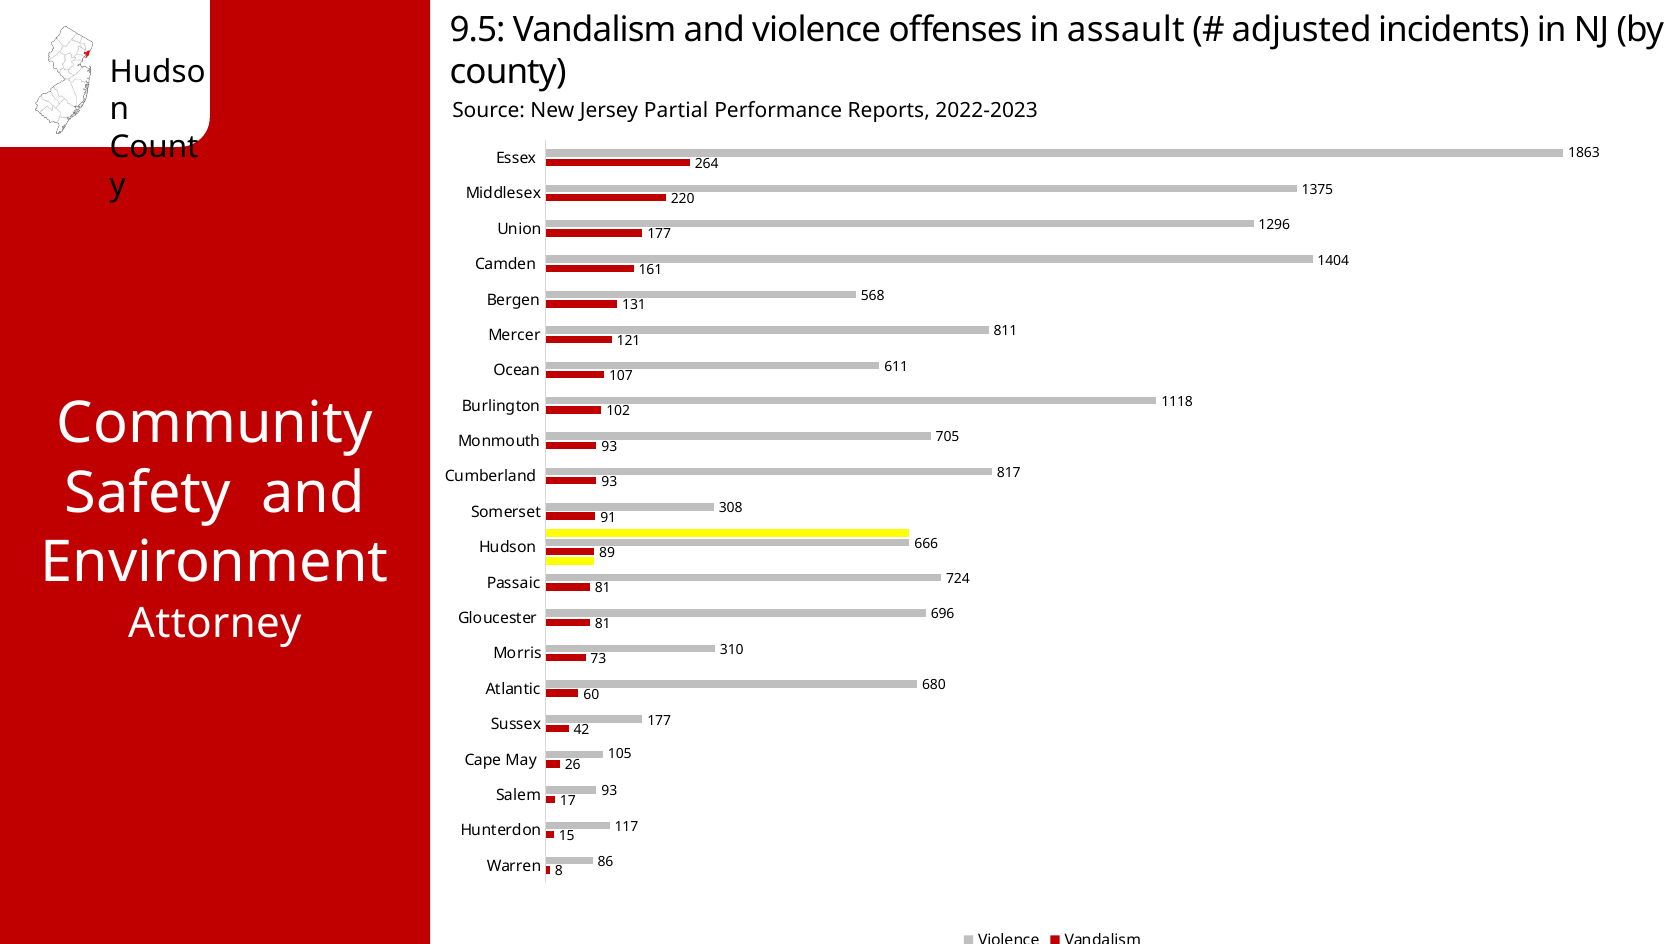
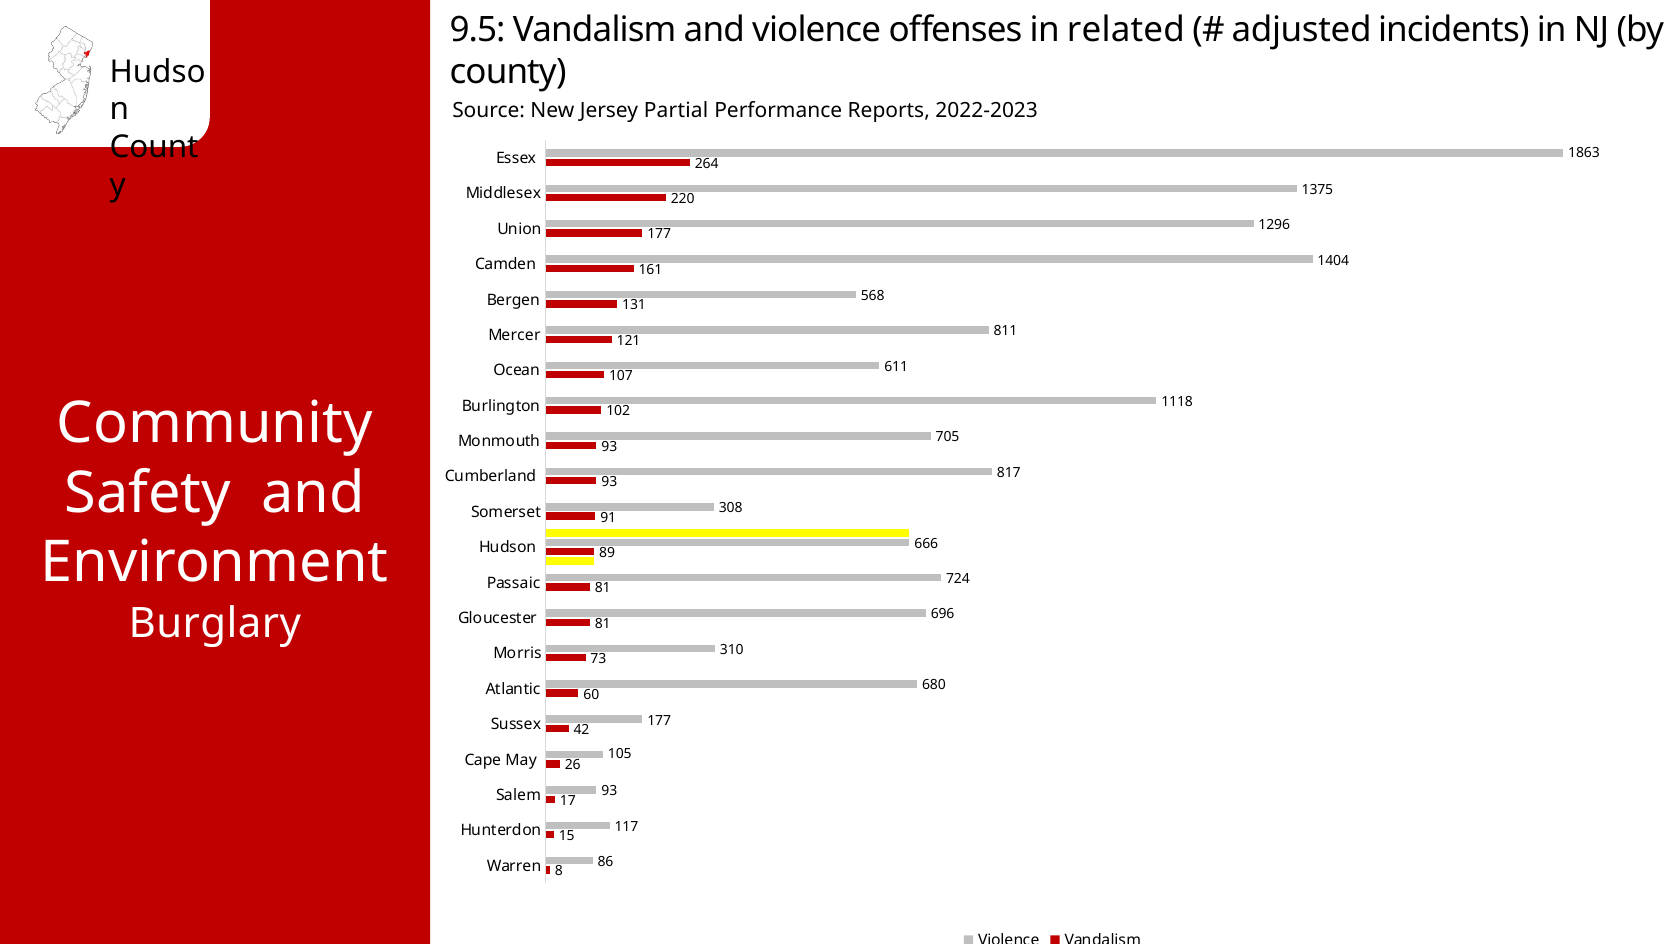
assault: assault -> related (1126, 30)
Attorney: Attorney -> Burglary (215, 624)
